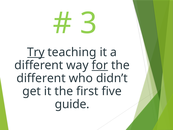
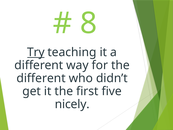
3: 3 -> 8 (89, 23)
for underline: present -> none (100, 65)
guide: guide -> nicely (72, 104)
